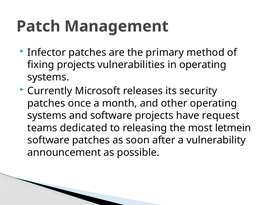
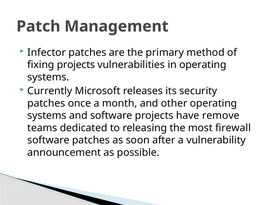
request: request -> remove (221, 116)
letmein: letmein -> firewall (233, 128)
